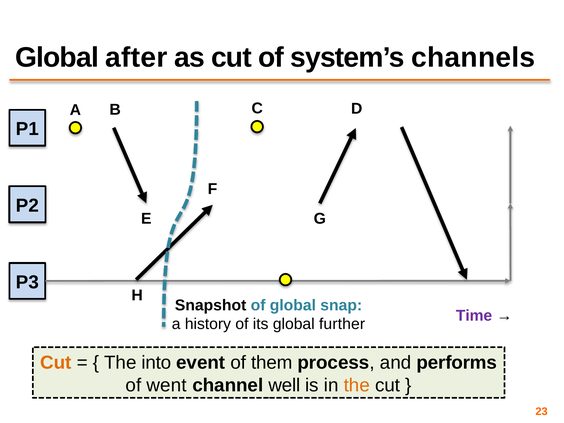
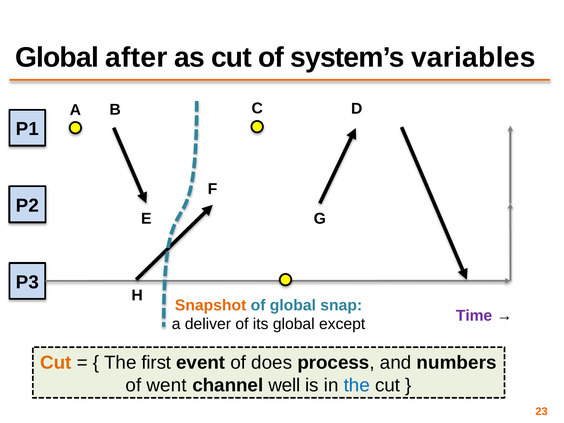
channels: channels -> variables (473, 58)
Snapshot colour: black -> orange (211, 305)
history: history -> deliver (208, 324)
further: further -> except (342, 324)
into: into -> first (156, 363)
them: them -> does (272, 363)
performs: performs -> numbers (457, 363)
the colour: orange -> blue (357, 385)
